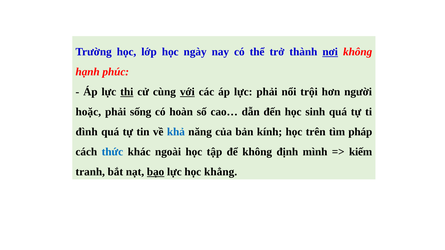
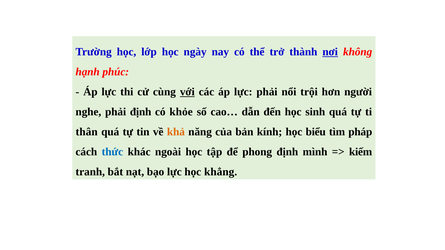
thi underline: present -> none (127, 92)
hoặc: hoặc -> nghe (88, 112)
phải sống: sống -> định (141, 112)
hoàn: hoàn -> khỏe (181, 112)
đình: đình -> thân (87, 132)
khả colour: blue -> orange (176, 132)
trên: trên -> biểu (316, 132)
để không: không -> phong (257, 152)
bạo underline: present -> none (156, 172)
